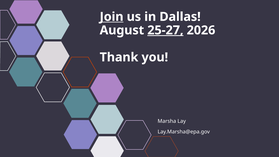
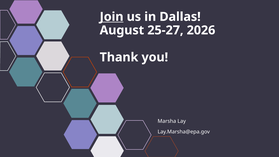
25-27 underline: present -> none (165, 30)
